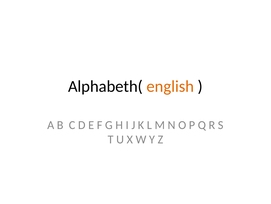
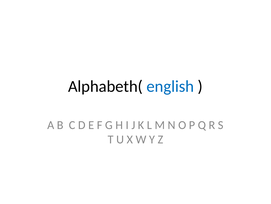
english colour: orange -> blue (170, 86)
